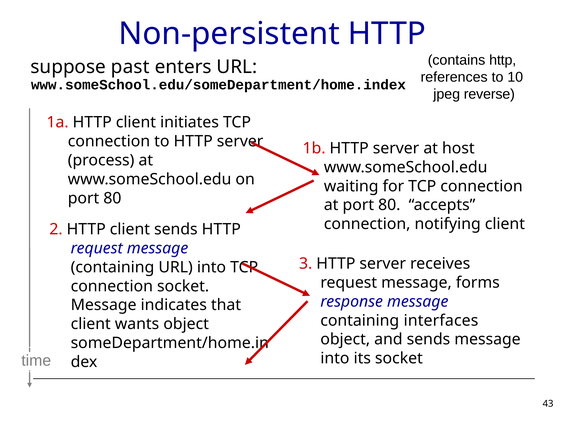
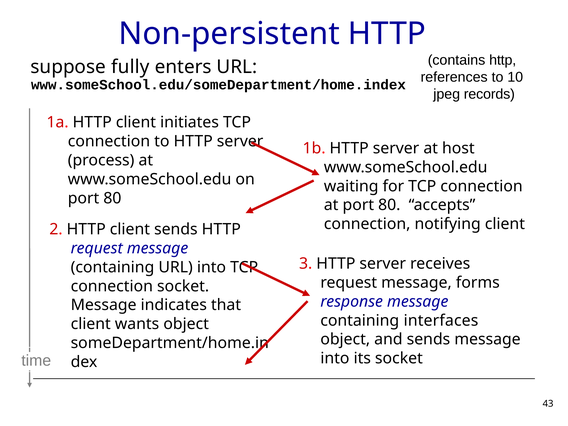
past: past -> fully (130, 67)
reverse: reverse -> records (489, 94)
